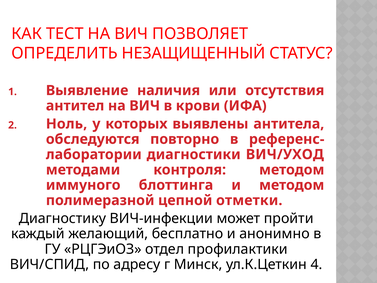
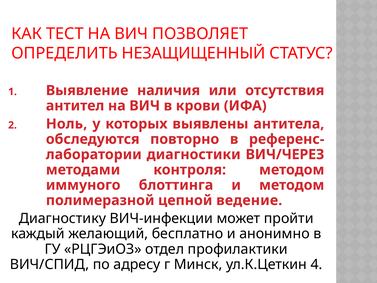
ВИЧ/УХОД: ВИЧ/УХОД -> ВИЧ/ЧЕРЕЗ (285, 154)
отметки: отметки -> ведение (249, 200)
